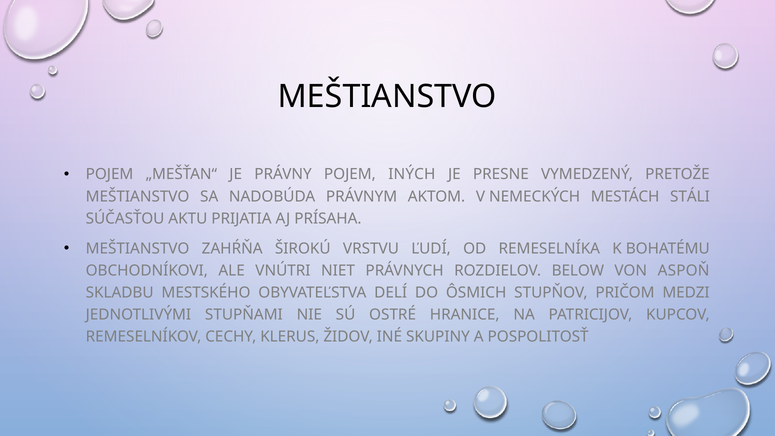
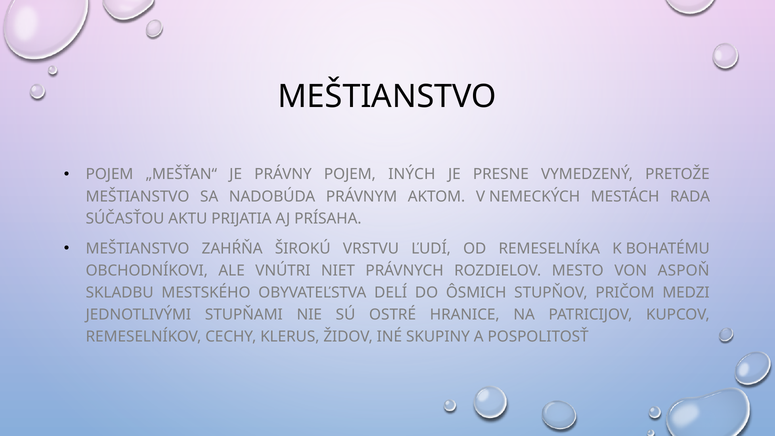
STÁLI: STÁLI -> RADA (690, 196)
BELOW: BELOW -> MESTO (578, 271)
